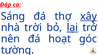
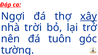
Sáng: Sáng -> Ngợi (13, 16)
lại underline: present -> none (72, 28)
hoạt: hoạt -> tuôn (60, 39)
